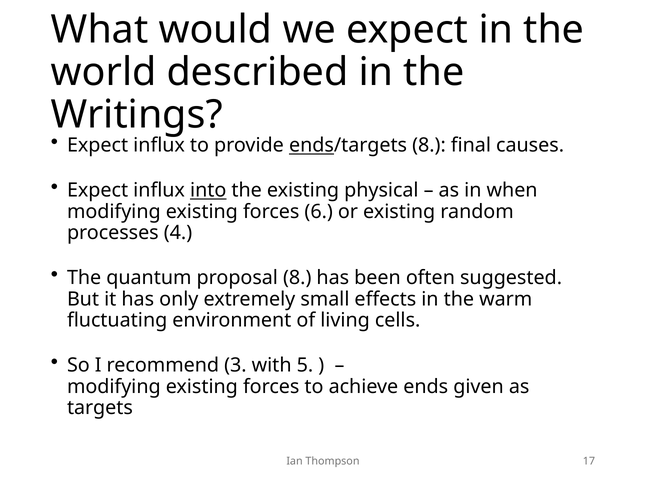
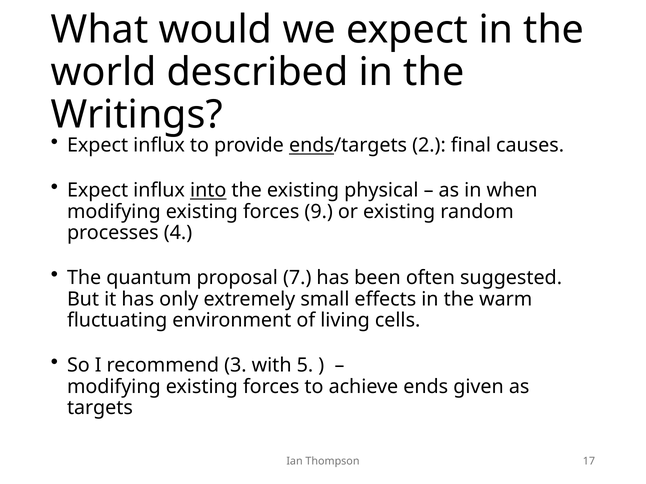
ends/targets 8: 8 -> 2 (429, 145)
6: 6 -> 9 (319, 212)
proposal 8: 8 -> 7 (297, 278)
